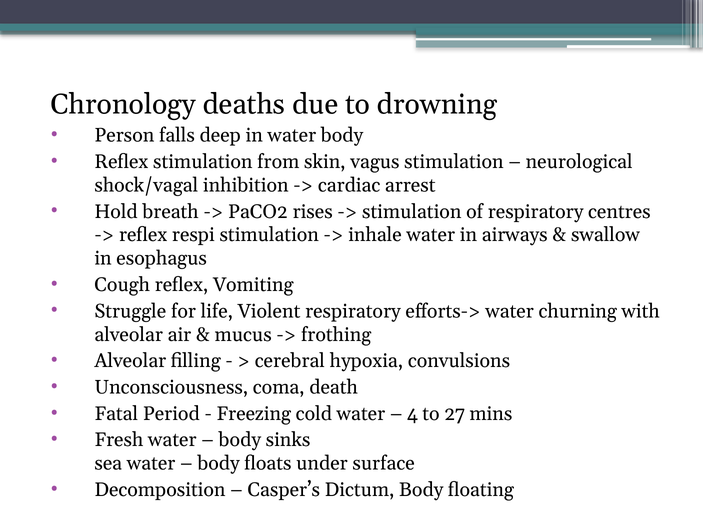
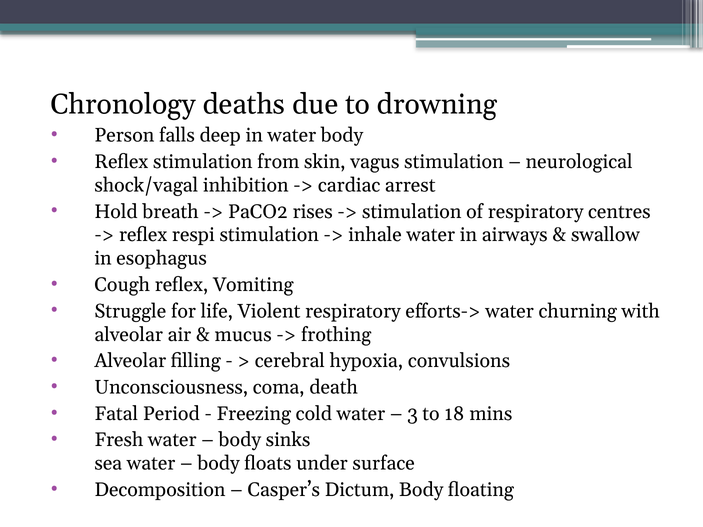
4: 4 -> 3 (412, 414)
27: 27 -> 18 (454, 414)
